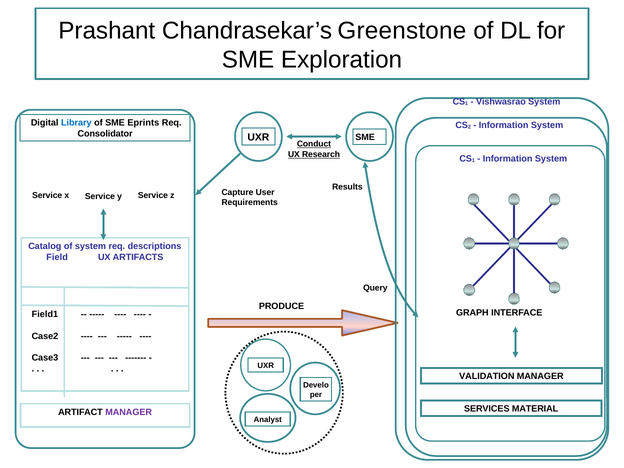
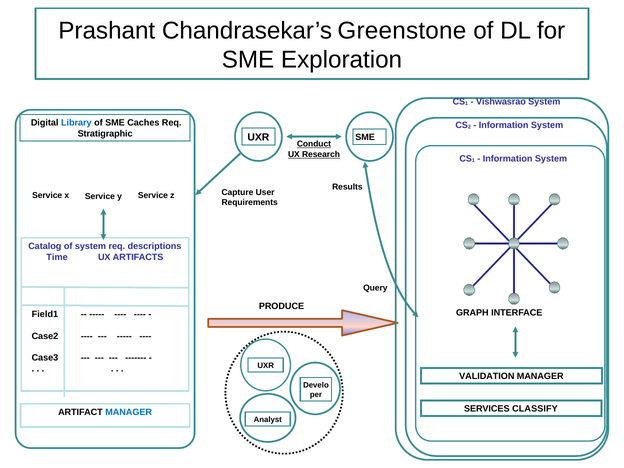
Eprints: Eprints -> Caches (143, 123)
Consolidator: Consolidator -> Stratigraphic (105, 134)
Field: Field -> Time (57, 257)
MATERIAL: MATERIAL -> CLASSIFY (535, 409)
MANAGER colour: purple -> blue (129, 412)
